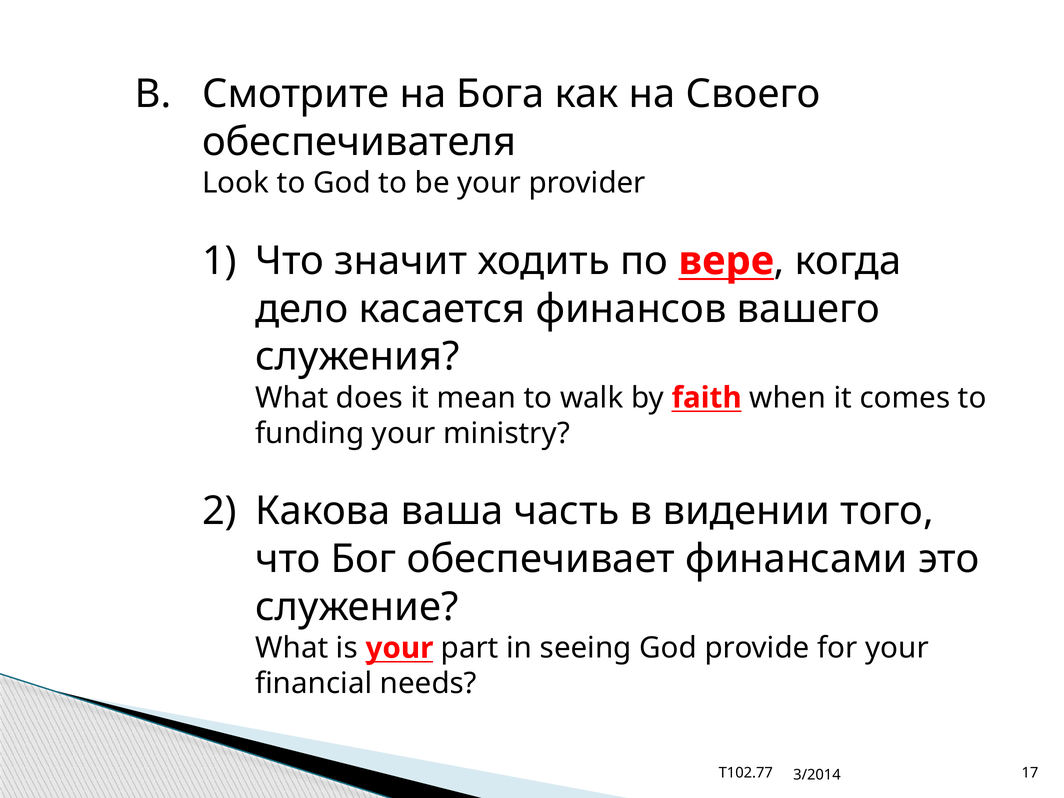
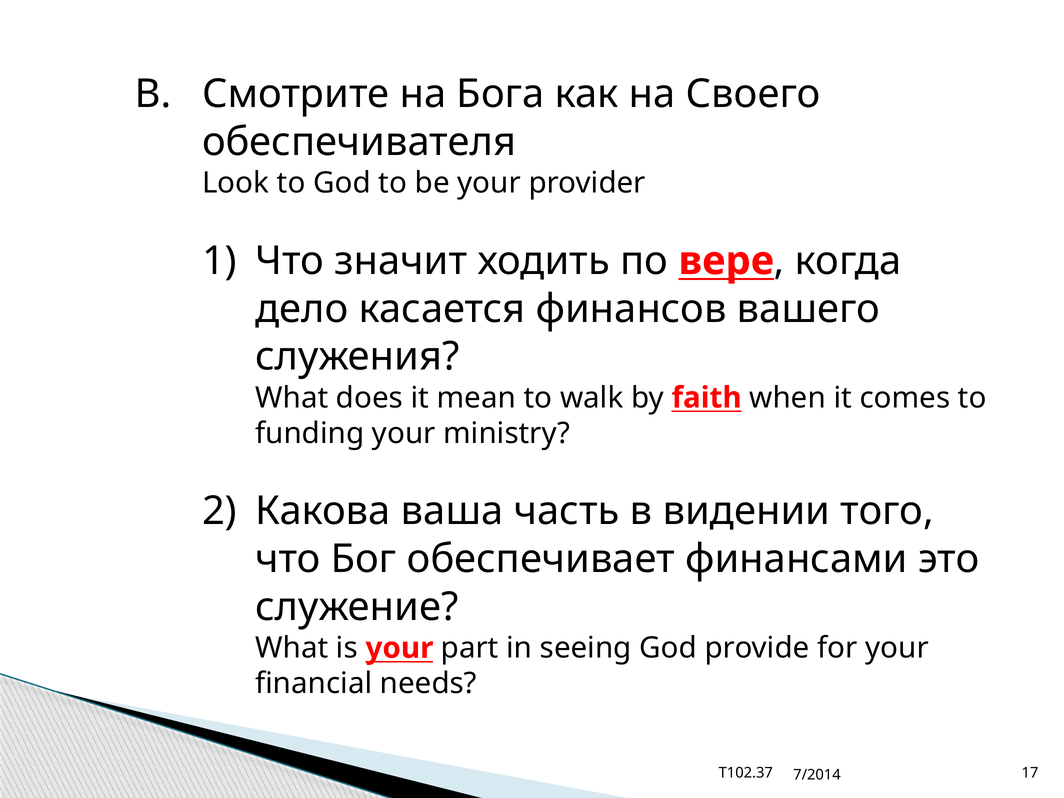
T102.77: T102.77 -> T102.37 (746, 773)
3/2014: 3/2014 -> 7/2014 (817, 775)
